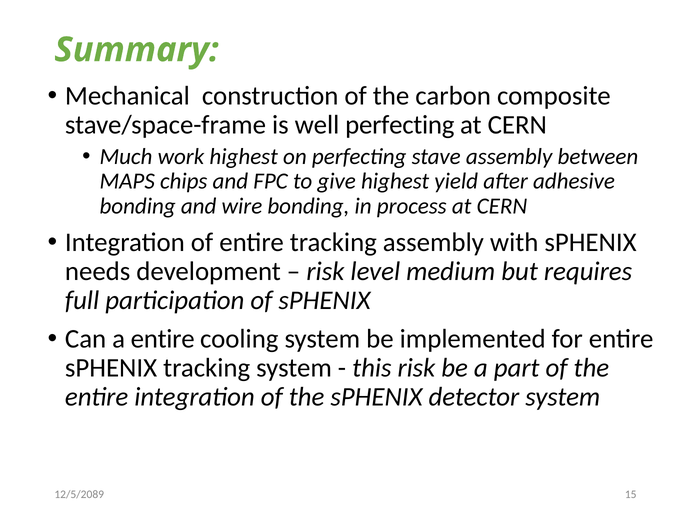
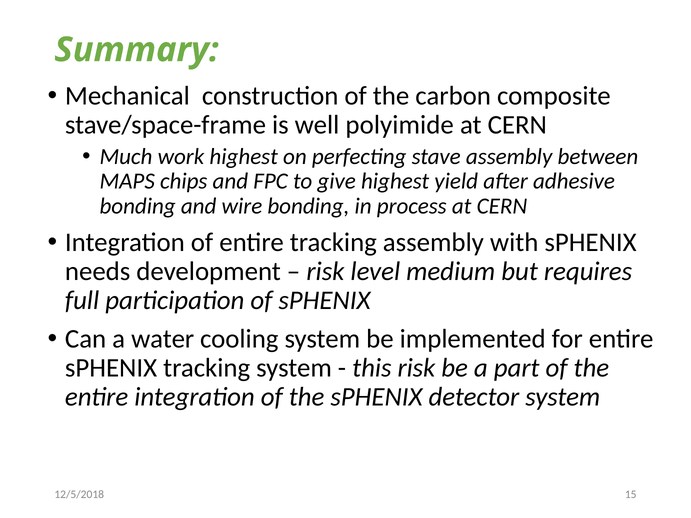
well perfecting: perfecting -> polyimide (400, 125)
a entire: entire -> water (163, 339)
12/5/2089: 12/5/2089 -> 12/5/2018 (79, 495)
